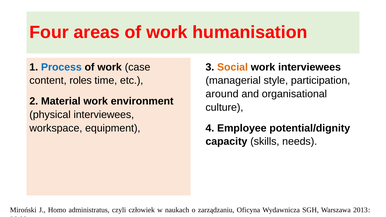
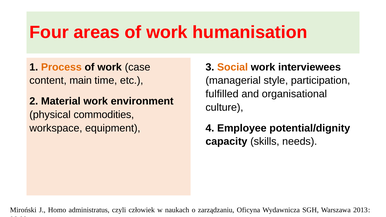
Process colour: blue -> orange (61, 67)
roles: roles -> main (81, 81)
around: around -> fulfilled (222, 94)
physical interviewees: interviewees -> commodities (104, 115)
